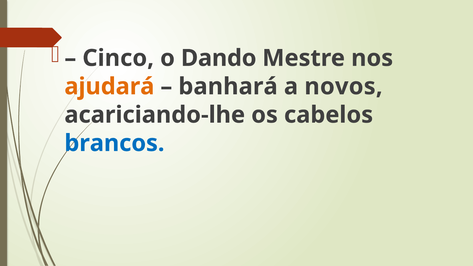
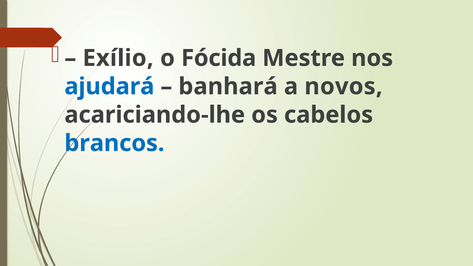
Cinco: Cinco -> Exílio (118, 58)
Dando: Dando -> Fócida (219, 58)
ajudará colour: orange -> blue (109, 86)
